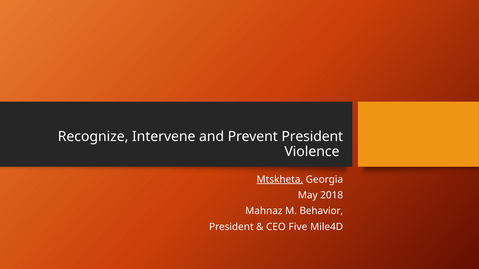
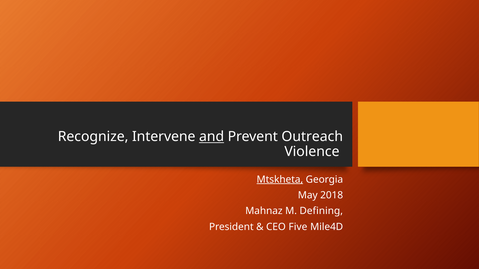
and underline: none -> present (212, 137)
Prevent President: President -> Outreach (312, 137)
Behavior: Behavior -> Defining (321, 211)
